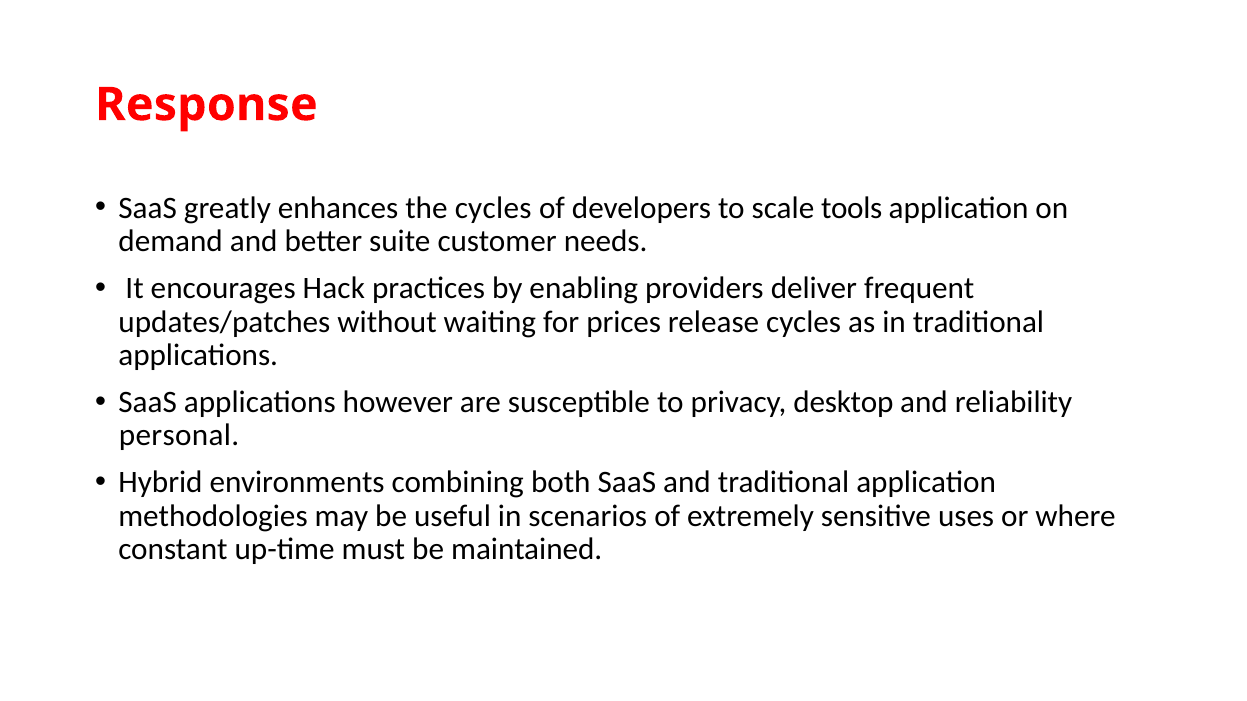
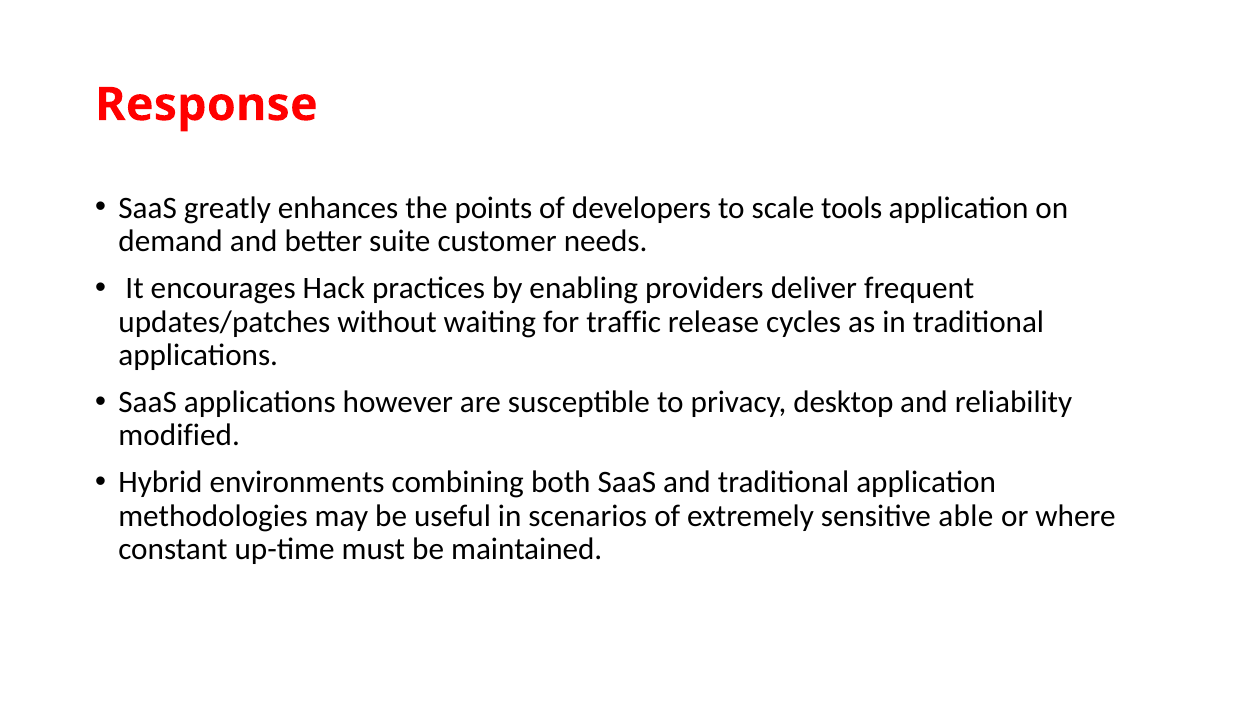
the cycles: cycles -> points (493, 208)
prices: prices -> traffic (624, 322)
personal: personal -> modified (179, 436)
uses: uses -> able (966, 516)
